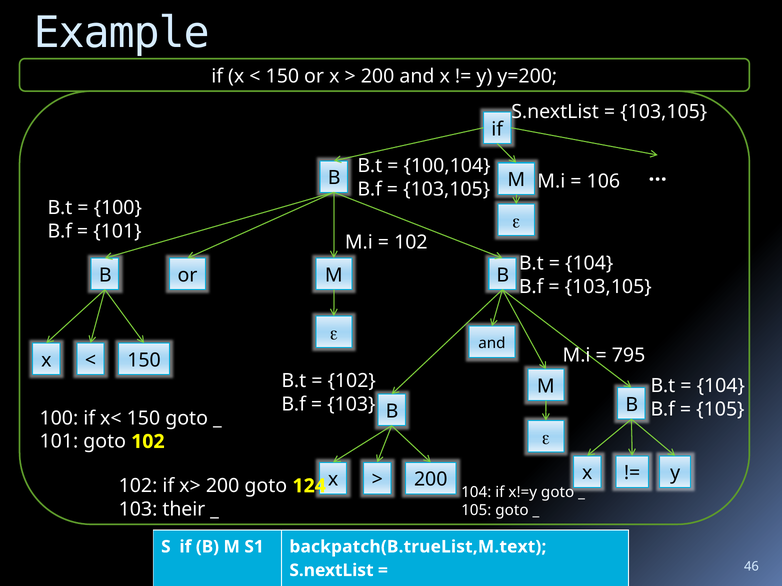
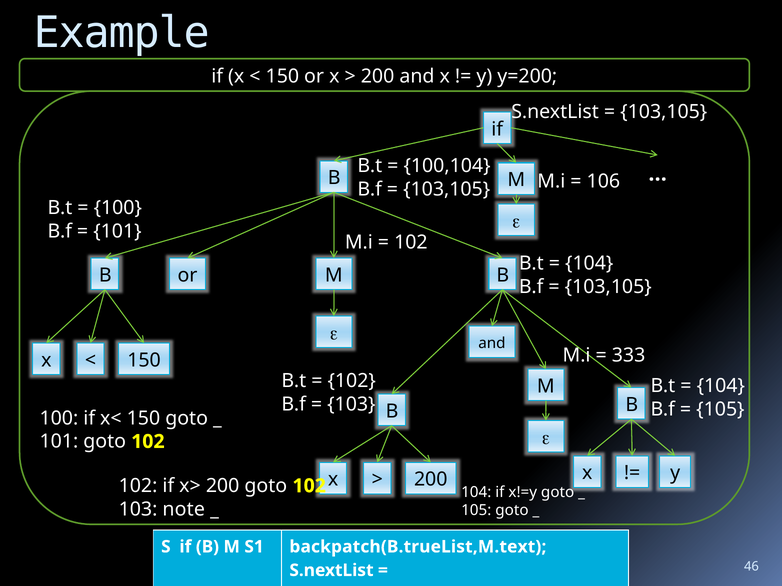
795: 795 -> 333 (629, 356)
200 goto 124: 124 -> 102 (309, 486)
their: their -> note (184, 510)
